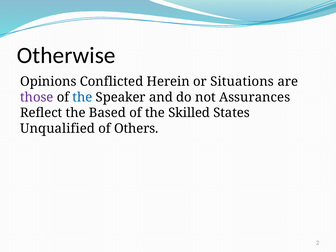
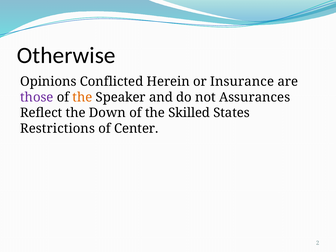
Situations: Situations -> Insurance (242, 82)
the colour: blue -> orange (82, 97)
Based: Based -> Down (107, 113)
Unqualified: Unqualified -> Restrictions (58, 129)
Others: Others -> Center (136, 129)
